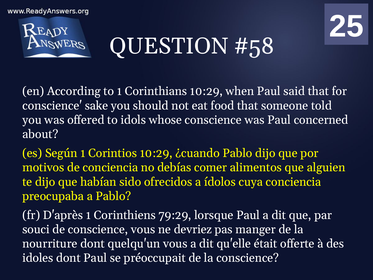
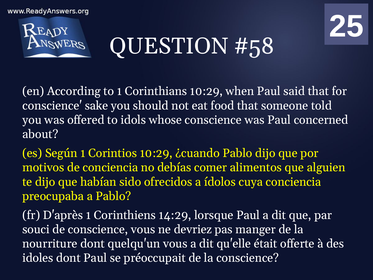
79:29: 79:29 -> 14:29 (175, 215)
